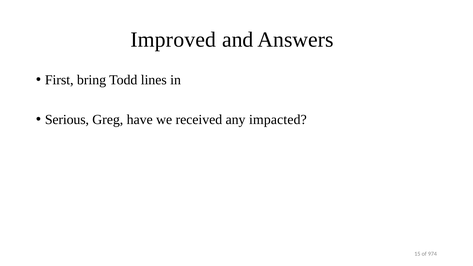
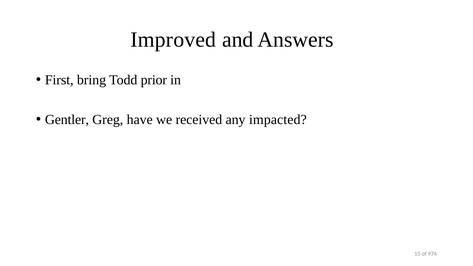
lines: lines -> prior (154, 80)
Serious: Serious -> Gentler (67, 120)
